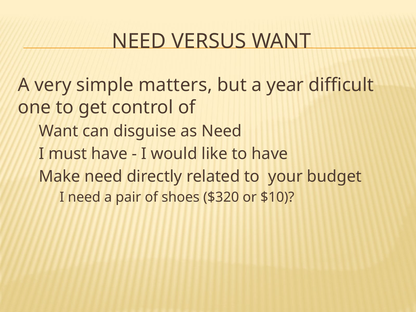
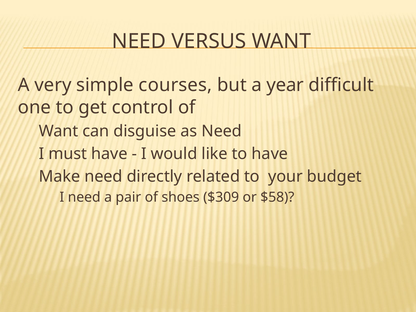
matters: matters -> courses (175, 85)
$320: $320 -> $309 (221, 197)
$10: $10 -> $58 (277, 197)
